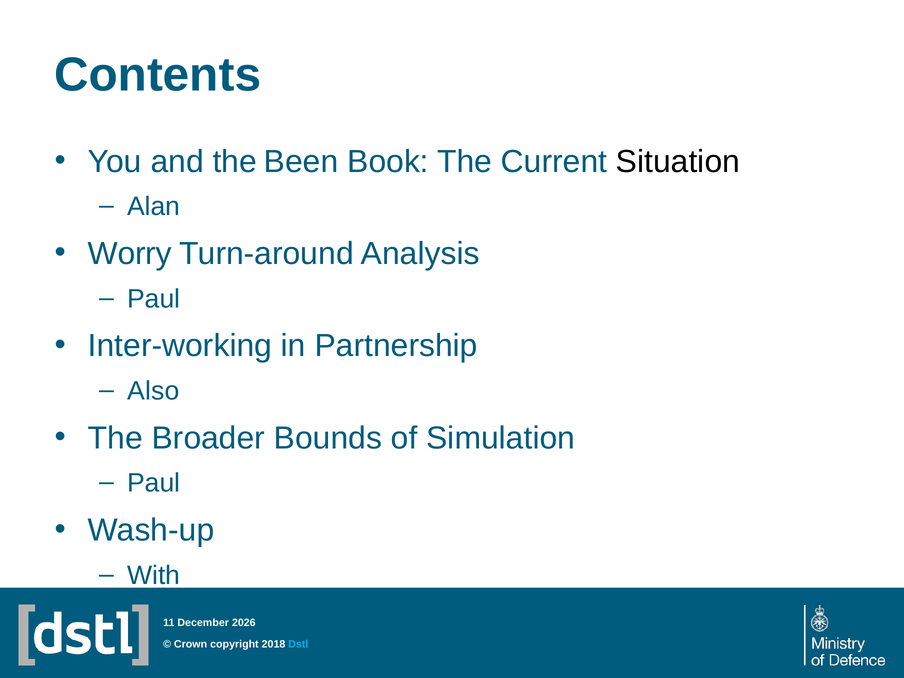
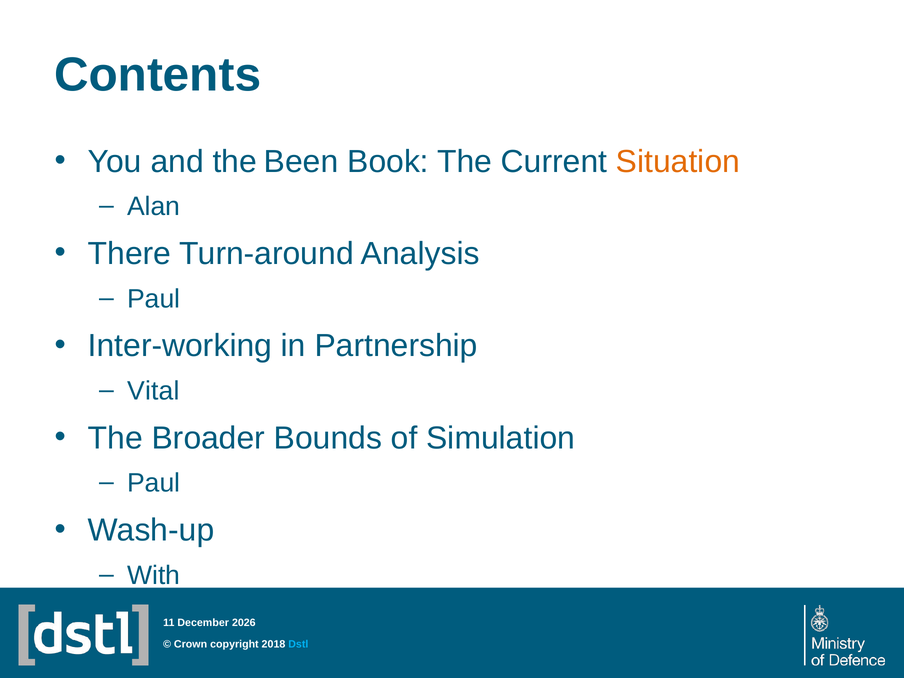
Situation colour: black -> orange (678, 162)
Worry: Worry -> There (130, 254)
Also: Also -> Vital (153, 391)
